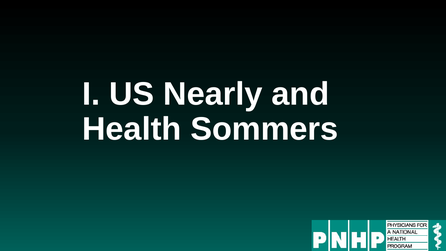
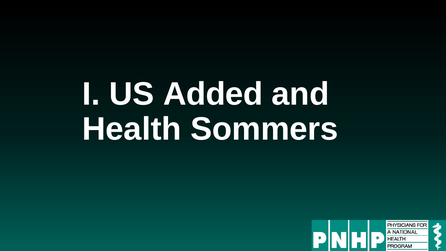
Nearly: Nearly -> Added (213, 94)
